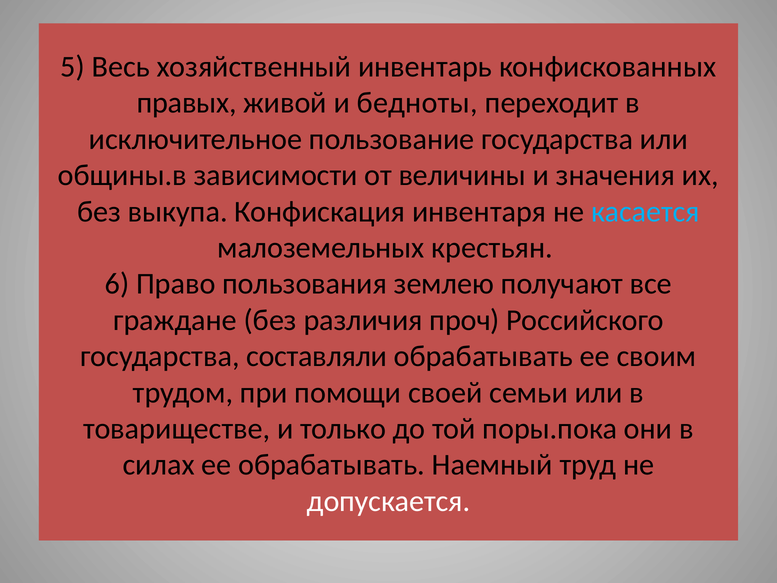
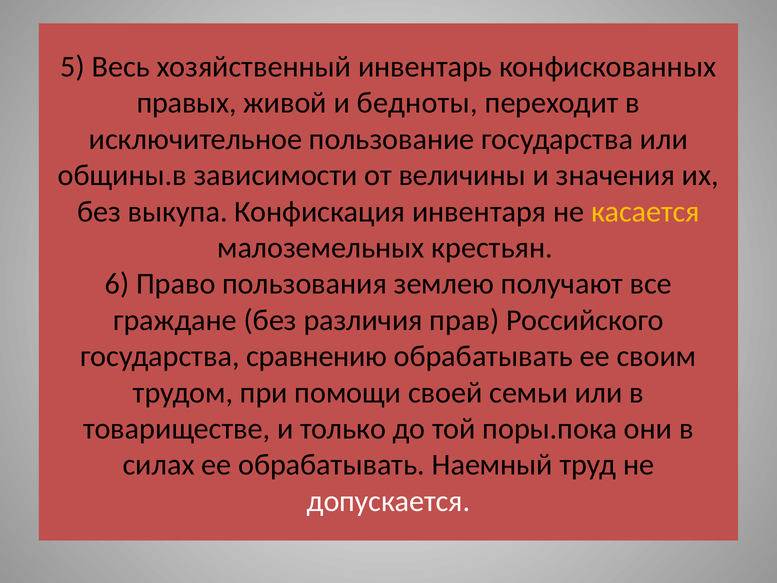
касается colour: light blue -> yellow (645, 212)
проч: проч -> прав (464, 320)
составляли: составляли -> сравнению (317, 356)
